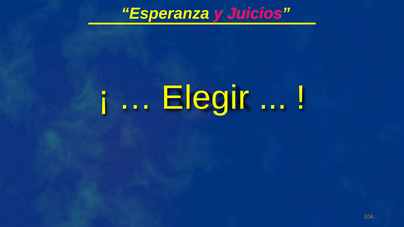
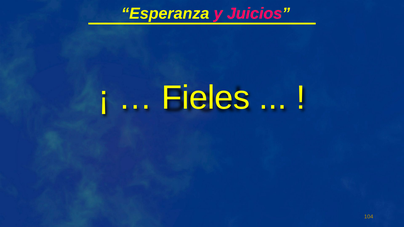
Elegir: Elegir -> Fieles (206, 98)
